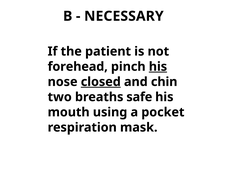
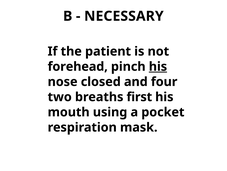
closed underline: present -> none (101, 81)
chin: chin -> four (164, 81)
safe: safe -> first (139, 97)
